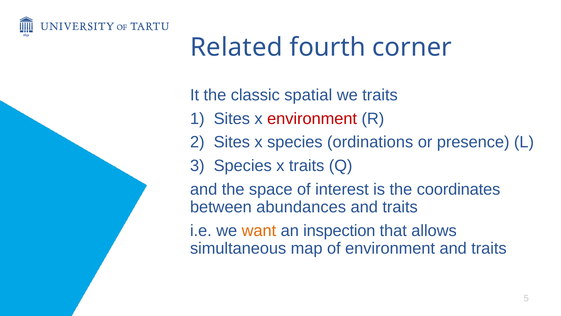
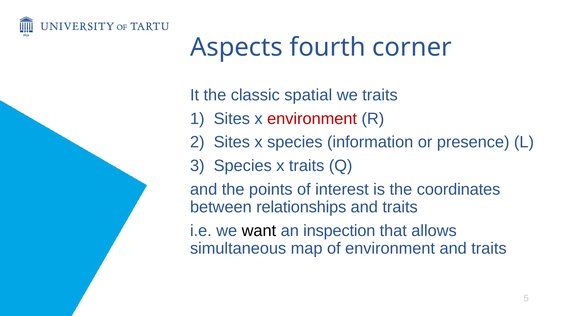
Related: Related -> Aspects (236, 47)
ordinations: ordinations -> information (370, 142)
space: space -> points (271, 189)
abundances: abundances -> relationships (301, 207)
want colour: orange -> black (259, 230)
